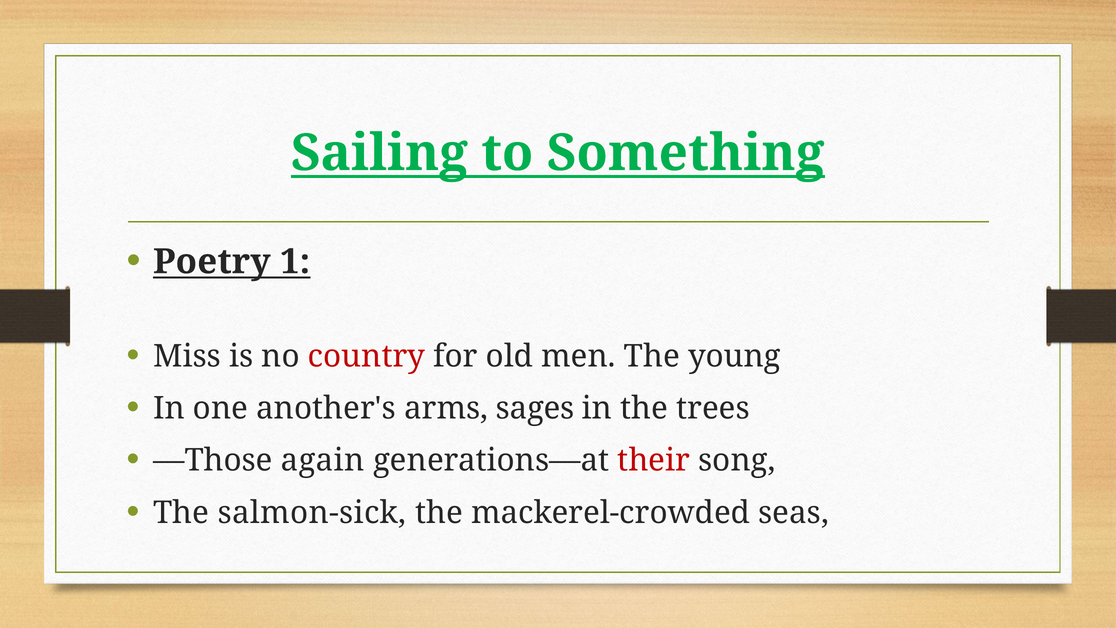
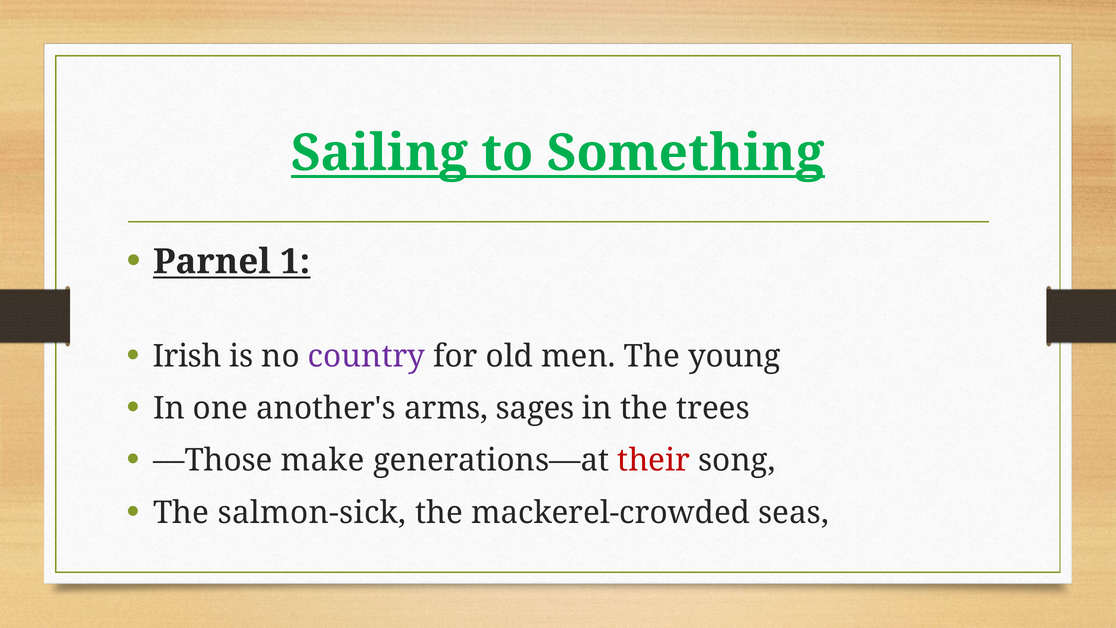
Poetry: Poetry -> Parnel (212, 262)
Miss: Miss -> Irish (187, 356)
country colour: red -> purple (367, 356)
again: again -> make (323, 460)
